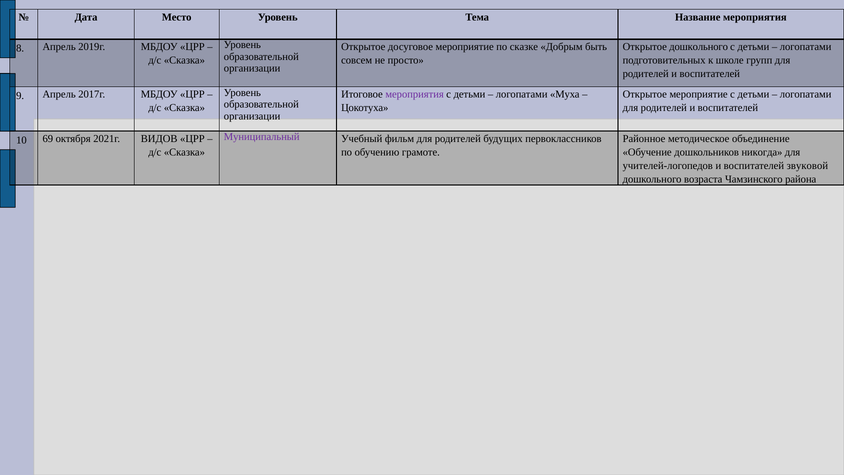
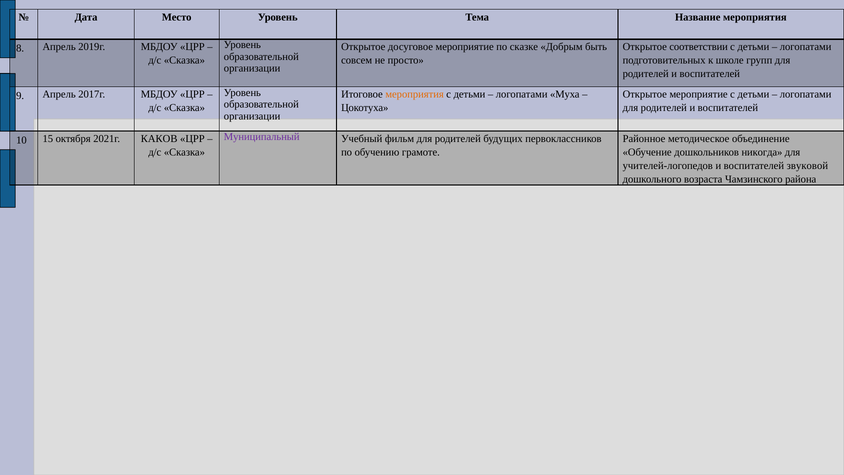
Открытое дошкольного: дошкольного -> соответствии (699, 47)
мероприятия colour: purple -> orange (415, 94)
69: 69 -> 15 (48, 139)
ВИДОВ: ВИДОВ -> КАКОВ (159, 139)
